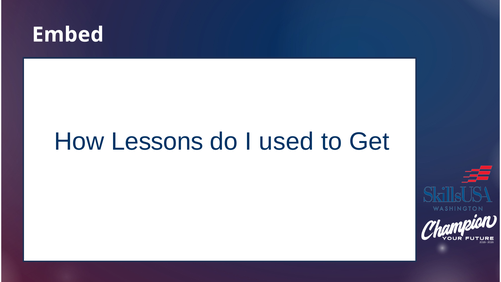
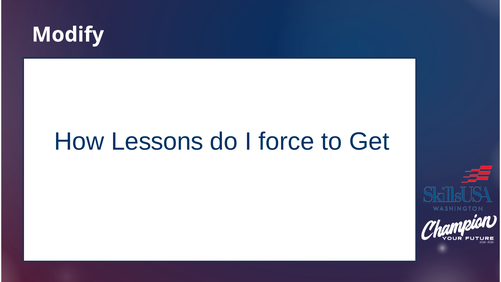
Embed: Embed -> Modify (68, 35)
used: used -> force (286, 141)
